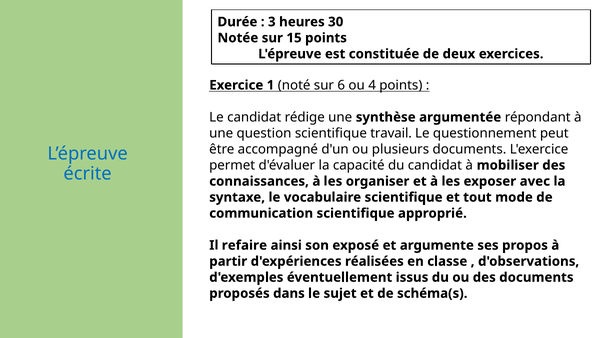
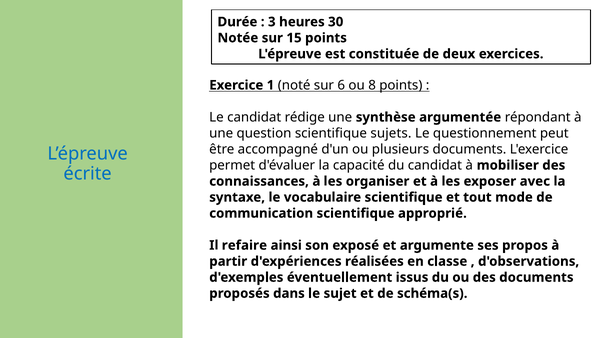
4: 4 -> 8 (372, 85)
travail: travail -> sujets (391, 133)
